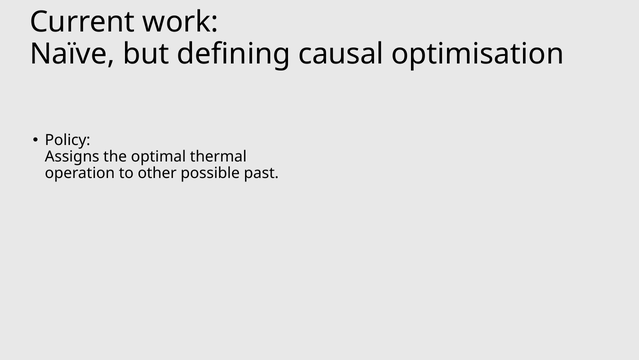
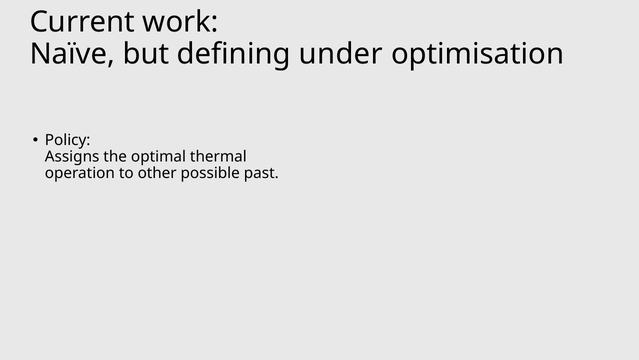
causal: causal -> under (341, 54)
